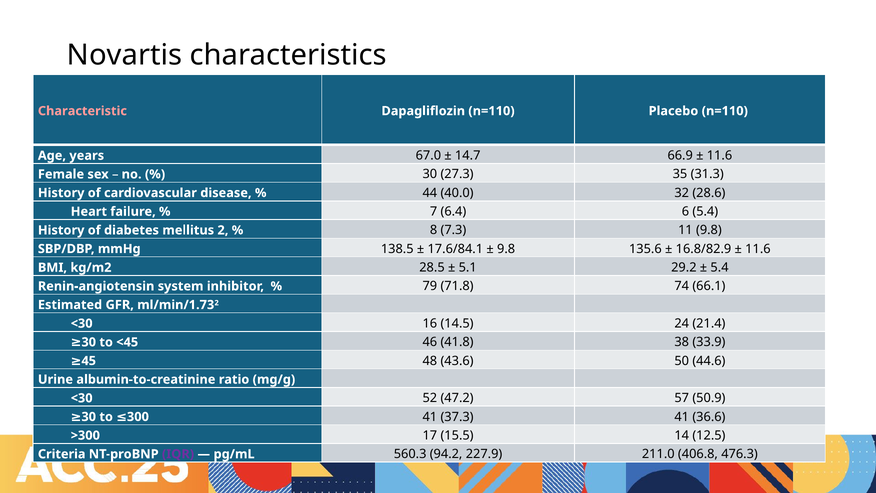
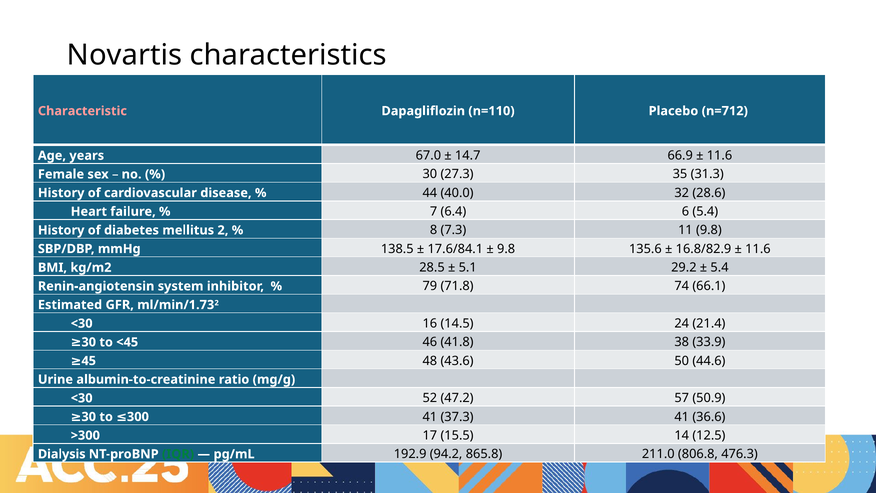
Placebo n=110: n=110 -> n=712 (725, 111)
Criteria: Criteria -> Dialysis (62, 454)
IQR colour: purple -> green (178, 454)
560.3: 560.3 -> 192.9 (410, 454)
227.9: 227.9 -> 865.8 (484, 454)
406.8: 406.8 -> 806.8 (698, 454)
